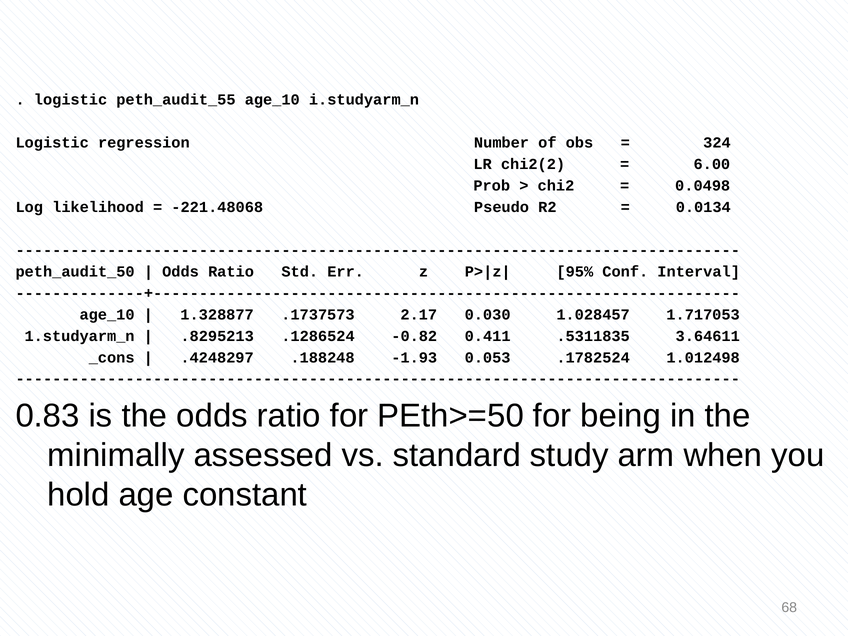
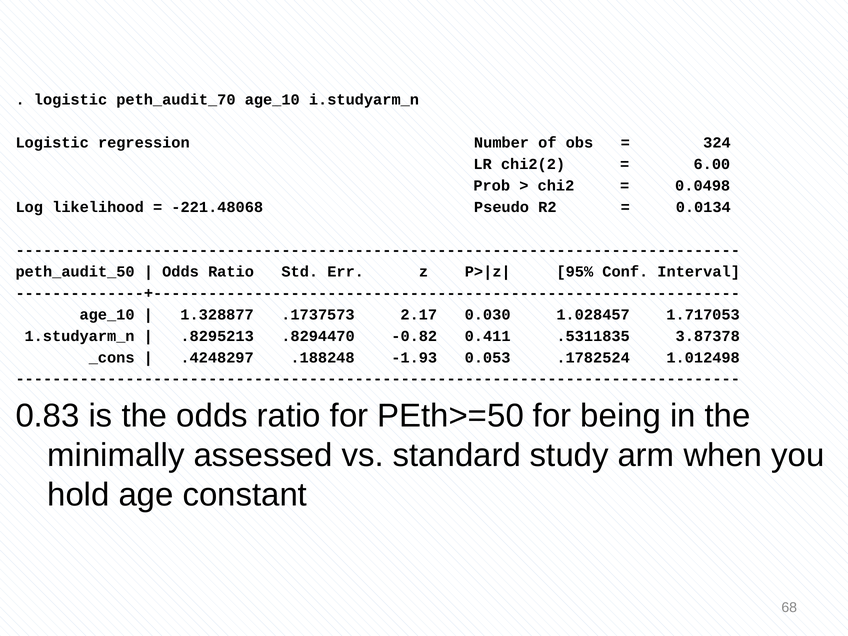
peth_audit_55: peth_audit_55 -> peth_audit_70 (176, 100)
.1286524: .1286524 -> .8294470 (318, 336)
3.64611: 3.64611 -> 3.87378 (708, 336)
